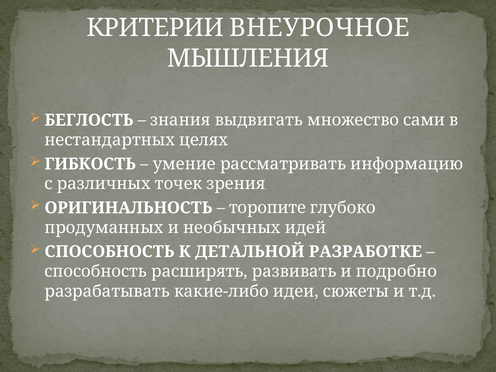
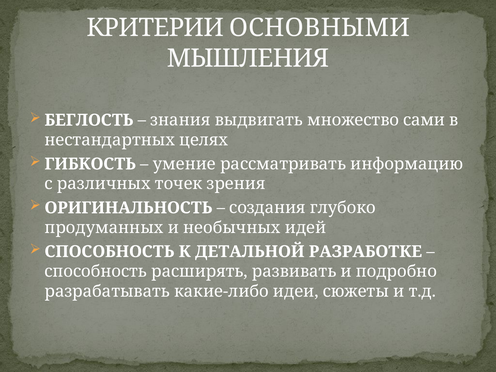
ВНЕУРОЧНОЕ: ВНЕУРОЧНОЕ -> ОСНОВНЫМИ (320, 28)
торопите: торопите -> создания (267, 208)
